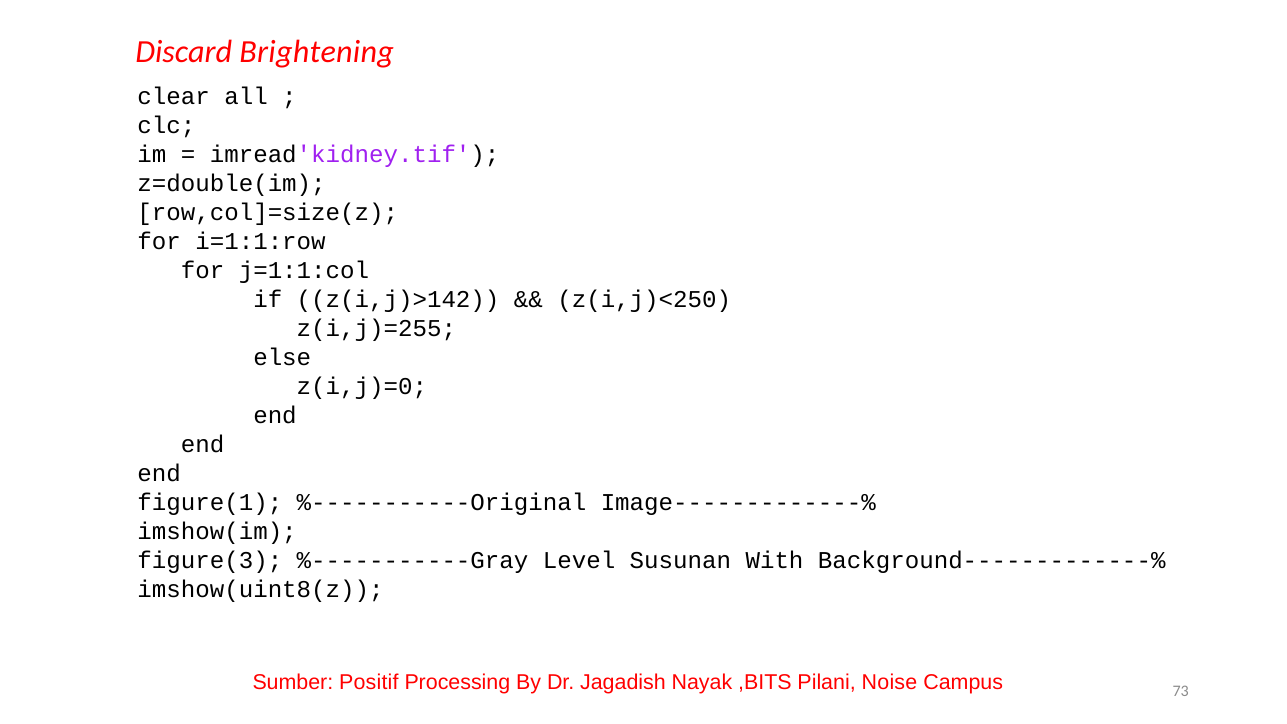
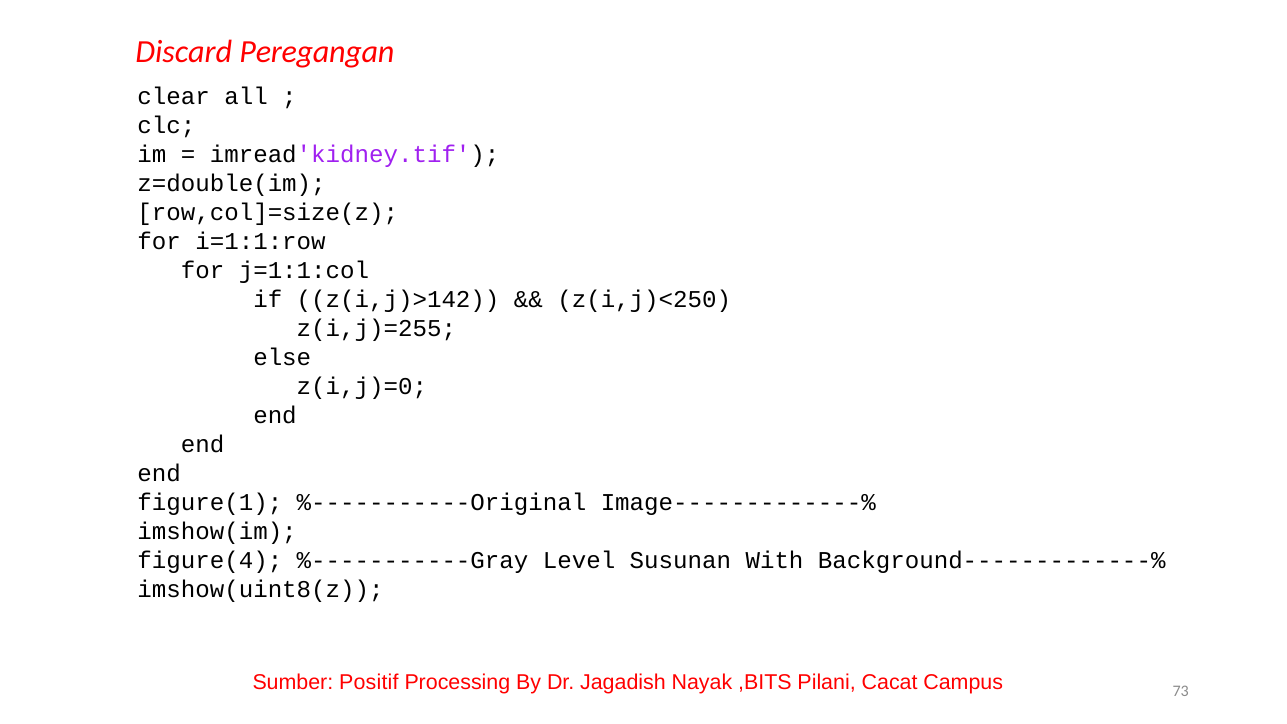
Brightening: Brightening -> Peregangan (317, 51)
figure(3: figure(3 -> figure(4 (210, 560)
Noise: Noise -> Cacat (890, 682)
